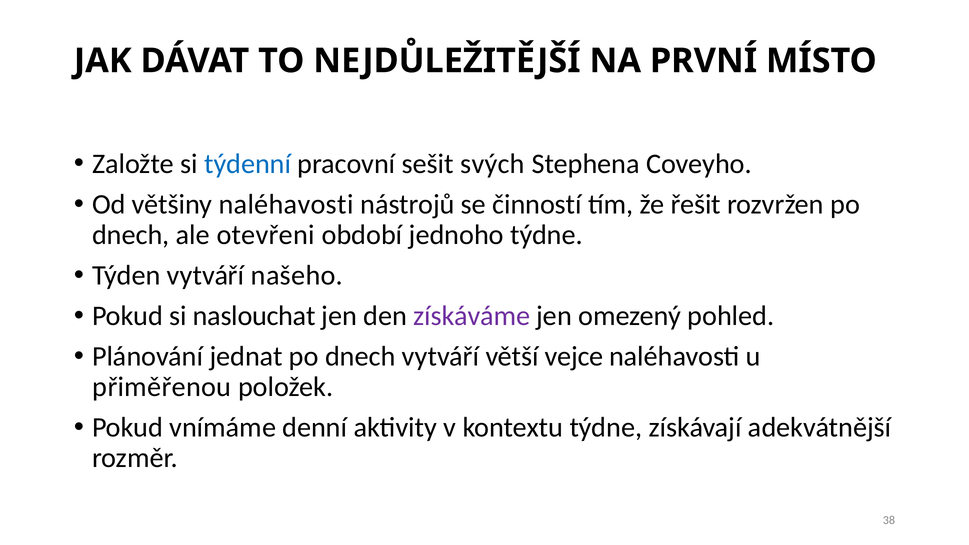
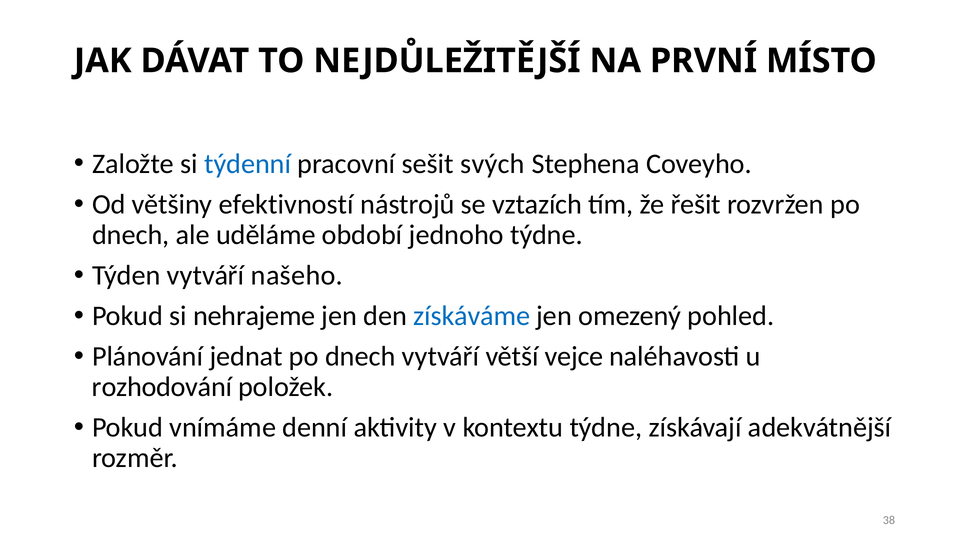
většiny naléhavosti: naléhavosti -> efektivností (286, 204)
činností: činností -> vztazích (537, 204)
otevřeni: otevřeni -> uděláme (266, 235)
naslouchat: naslouchat -> nehrajeme (254, 316)
získáváme colour: purple -> blue (472, 316)
přiměřenou: přiměřenou -> rozhodování (162, 387)
